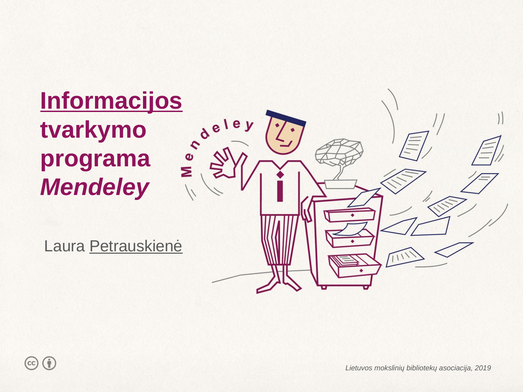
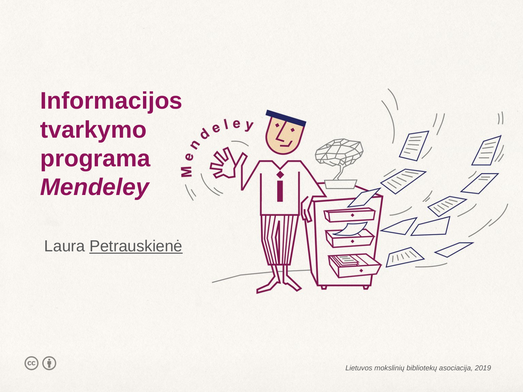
Informacijos underline: present -> none (111, 101)
